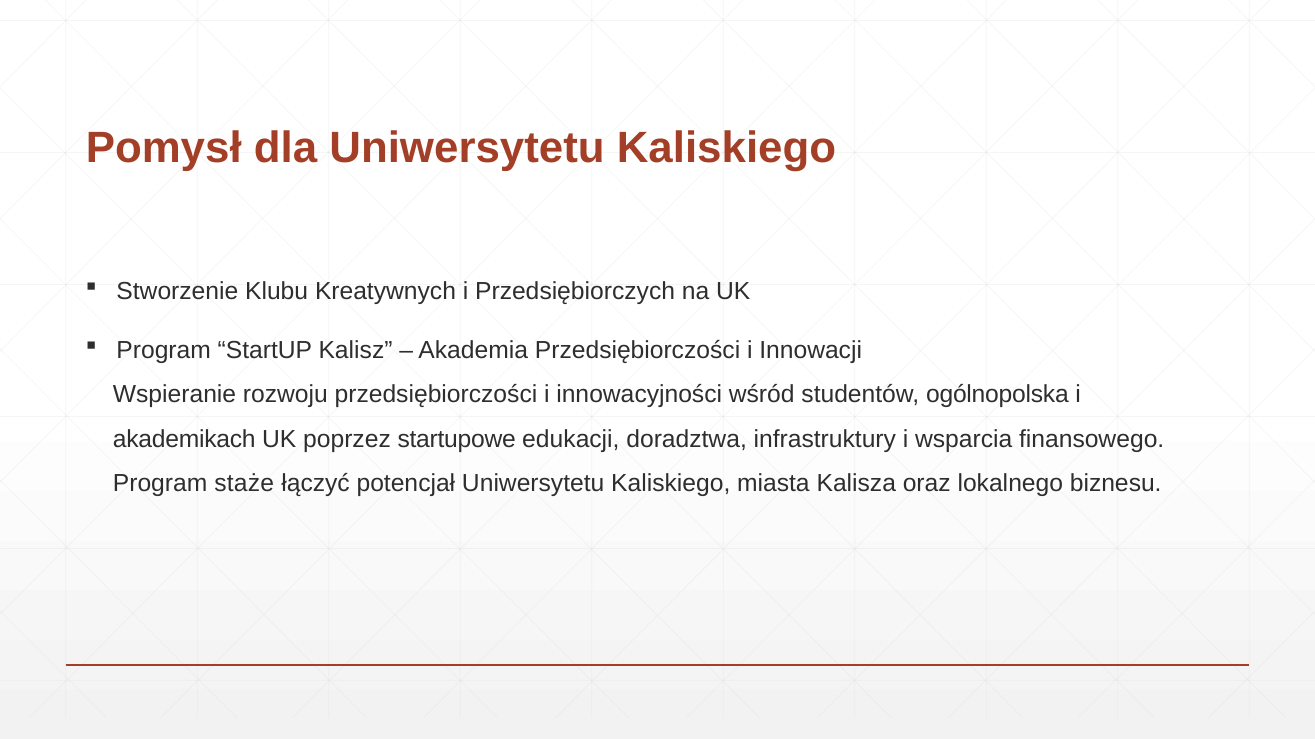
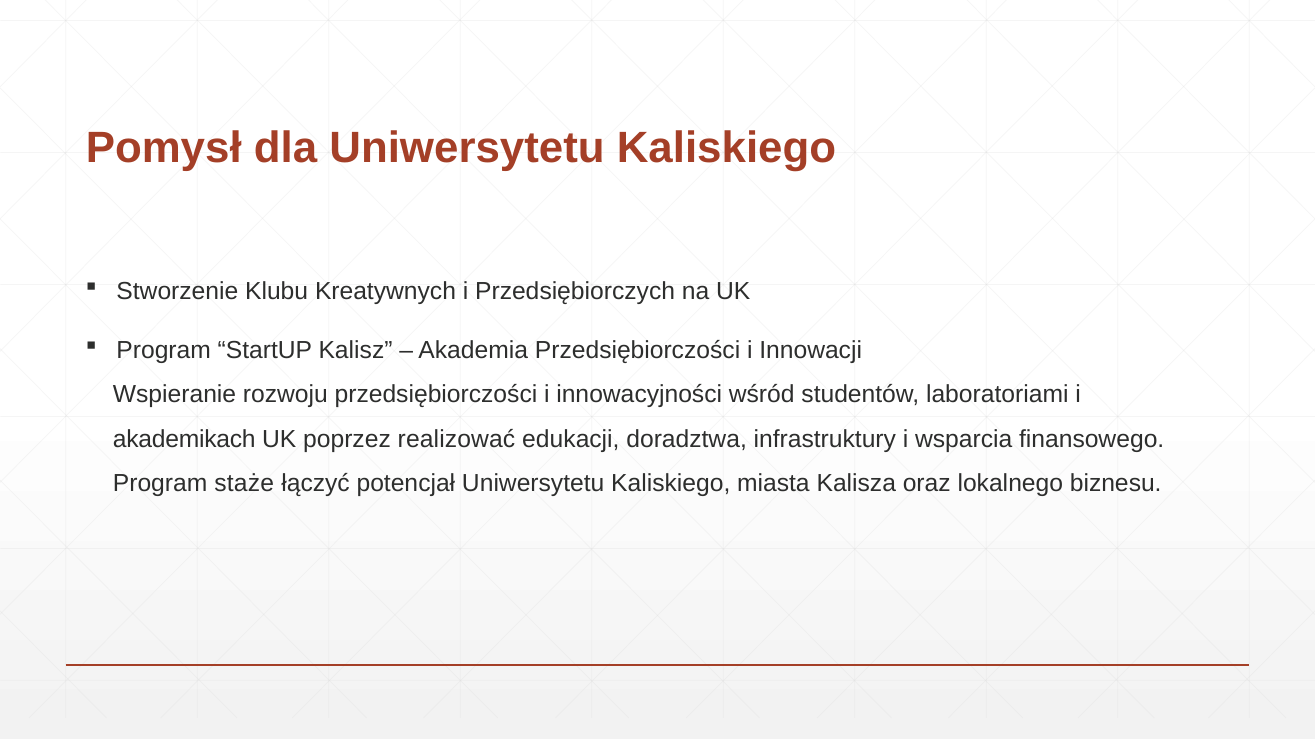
ogólnopolska: ogólnopolska -> laboratoriami (997, 395)
startupowe: startupowe -> realizować (456, 440)
